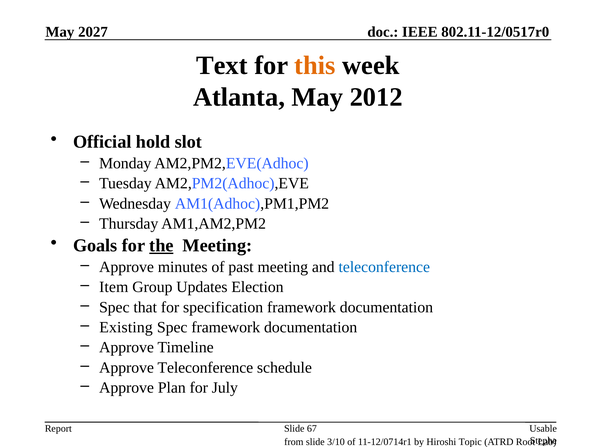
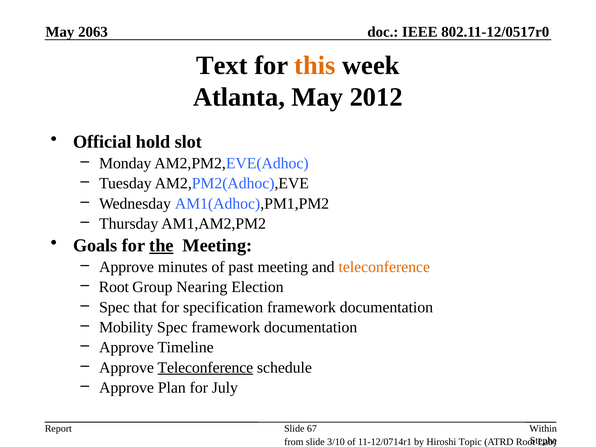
2027: 2027 -> 2063 (93, 32)
teleconference colour: blue -> orange (384, 267)
Item: Item -> Root (114, 287)
Updates: Updates -> Nearing (202, 287)
Existing: Existing -> Mobility (126, 327)
Teleconference underline: none -> present (205, 368)
Usable: Usable -> Within (543, 429)
